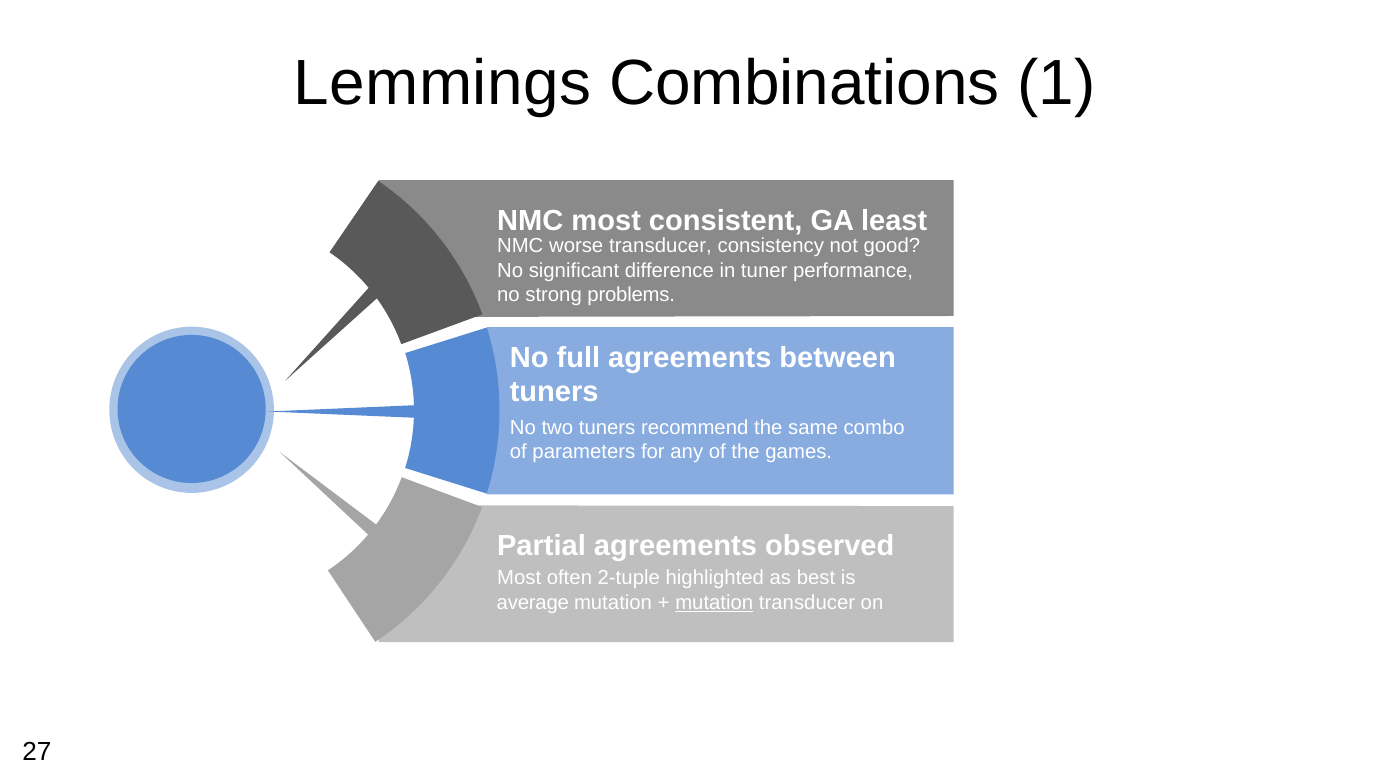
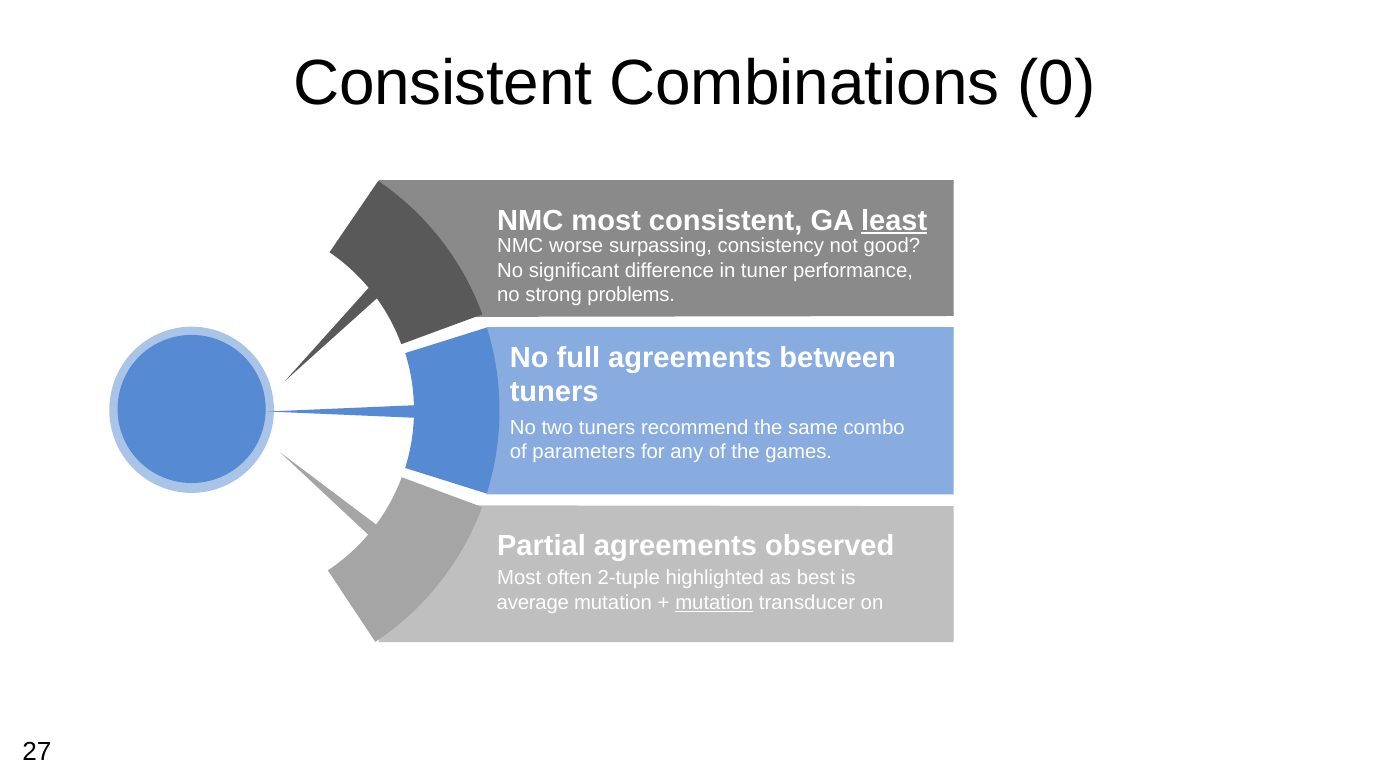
Lemmings: Lemmings -> Consistent (443, 83)
1: 1 -> 0 (1057, 83)
least underline: none -> present (894, 221)
worse transducer: transducer -> surpassing (661, 246)
